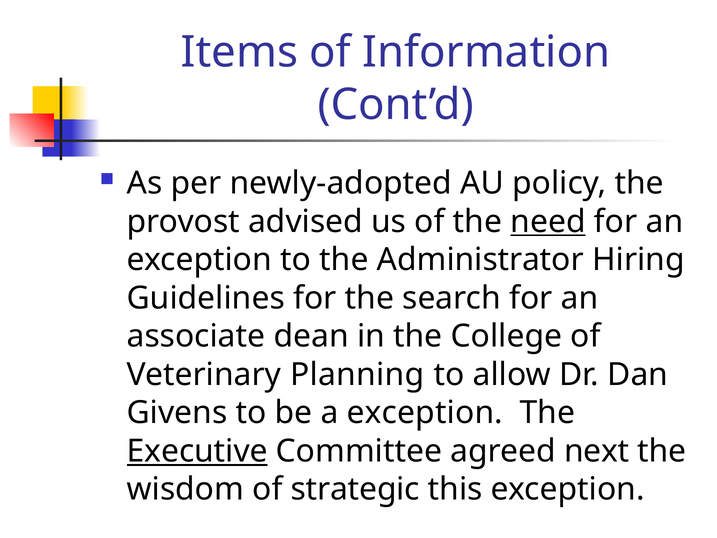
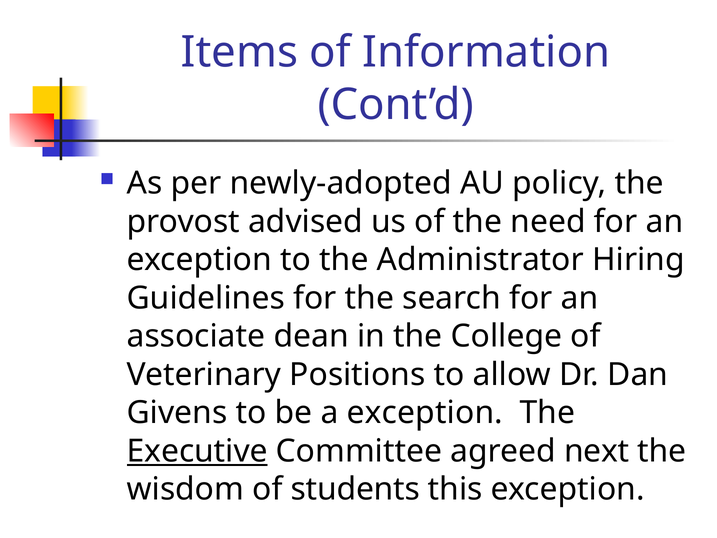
need underline: present -> none (548, 221)
Planning: Planning -> Positions (357, 374)
strategic: strategic -> students (355, 489)
